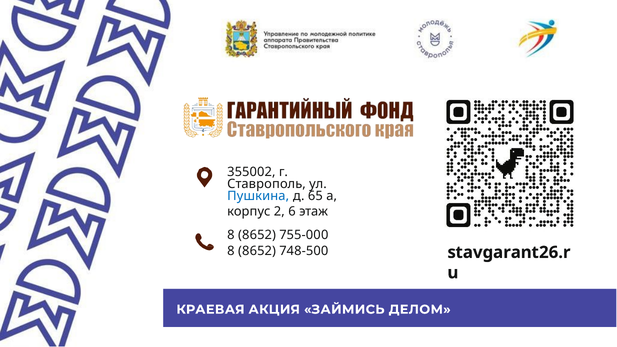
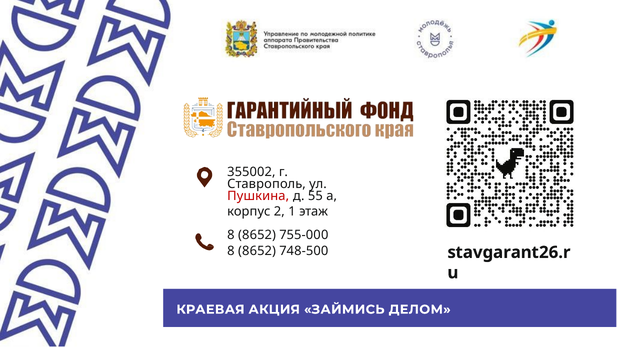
Пушкина colour: blue -> red (258, 196)
65: 65 -> 55 (315, 196)
6: 6 -> 1 (292, 212)
